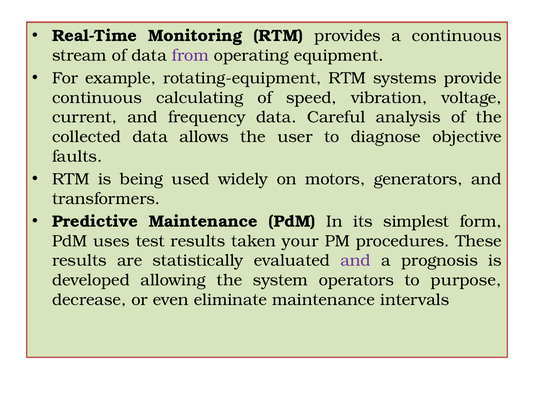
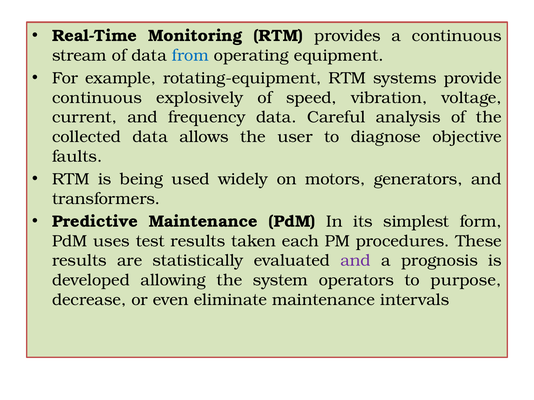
from colour: purple -> blue (190, 55)
calculating: calculating -> explosively (200, 98)
your: your -> each (300, 241)
